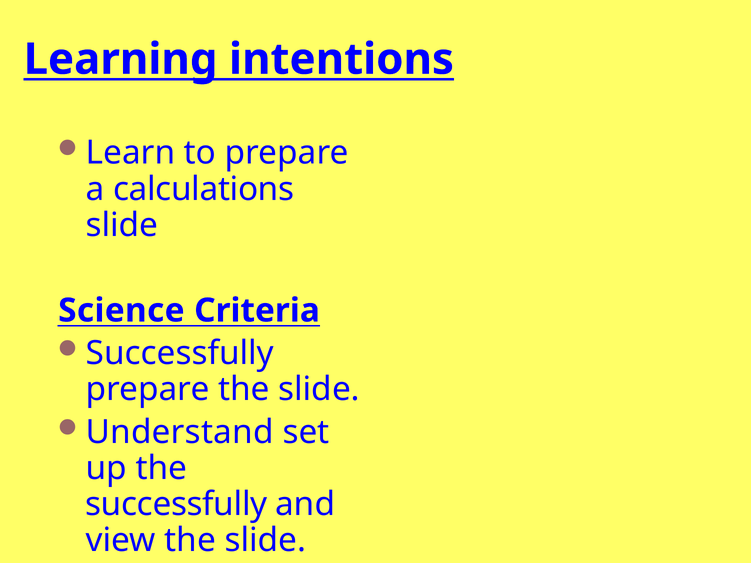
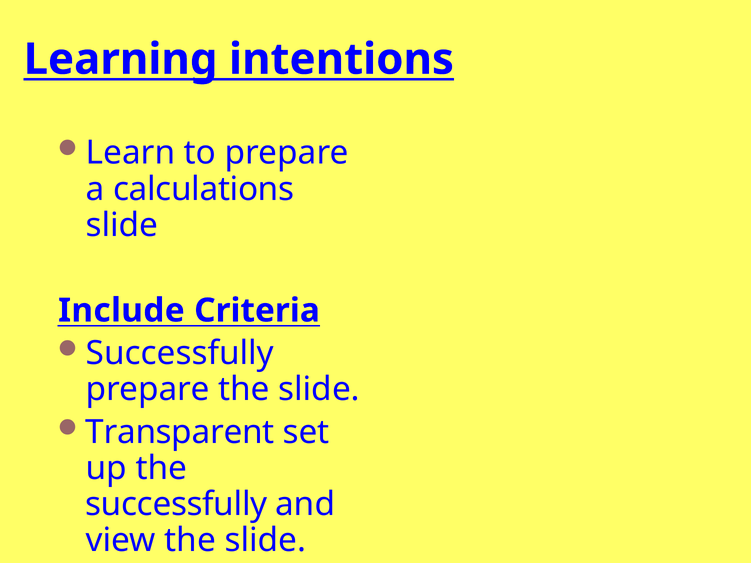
Science: Science -> Include (121, 311)
Understand: Understand -> Transparent (180, 432)
